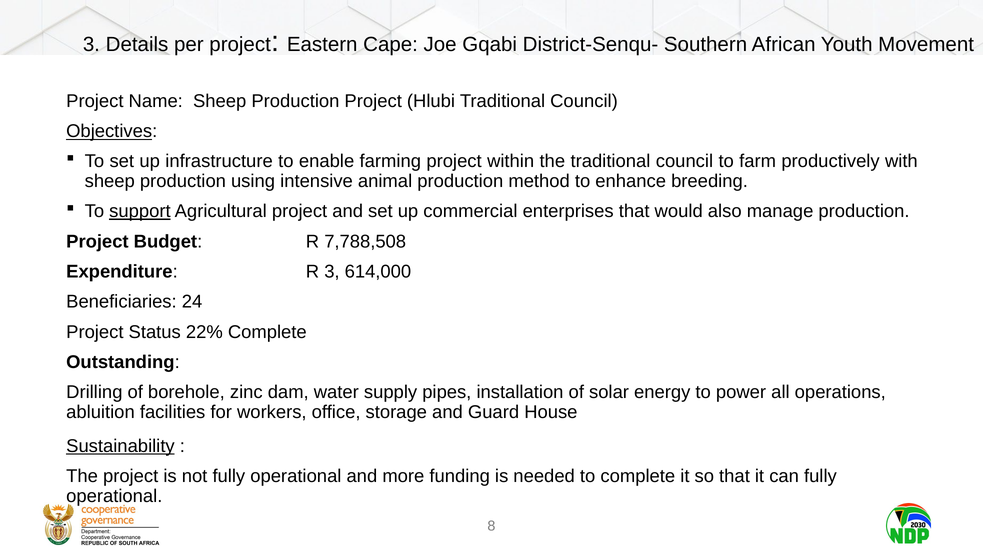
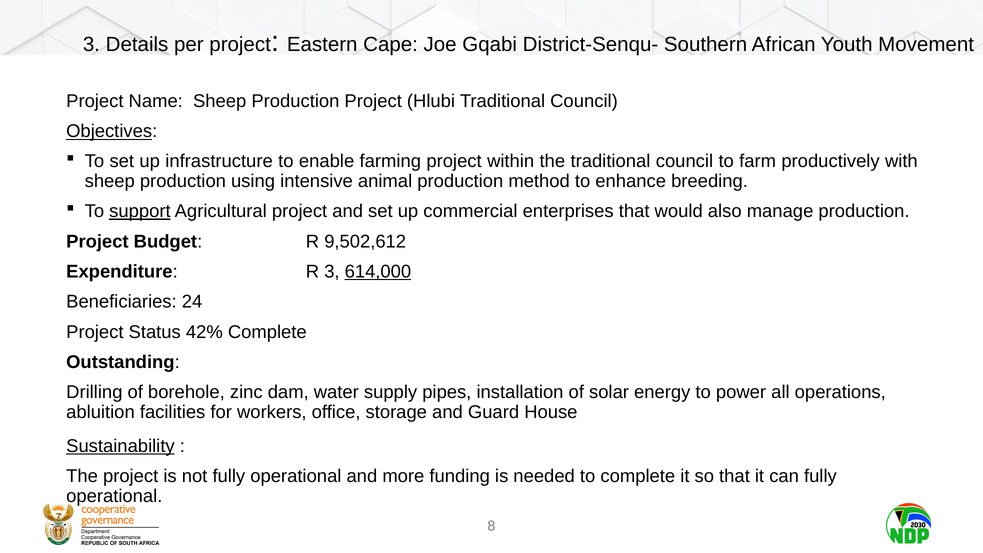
7,788,508: 7,788,508 -> 9,502,612 (365, 242)
614,000 underline: none -> present (378, 272)
22%: 22% -> 42% (204, 332)
